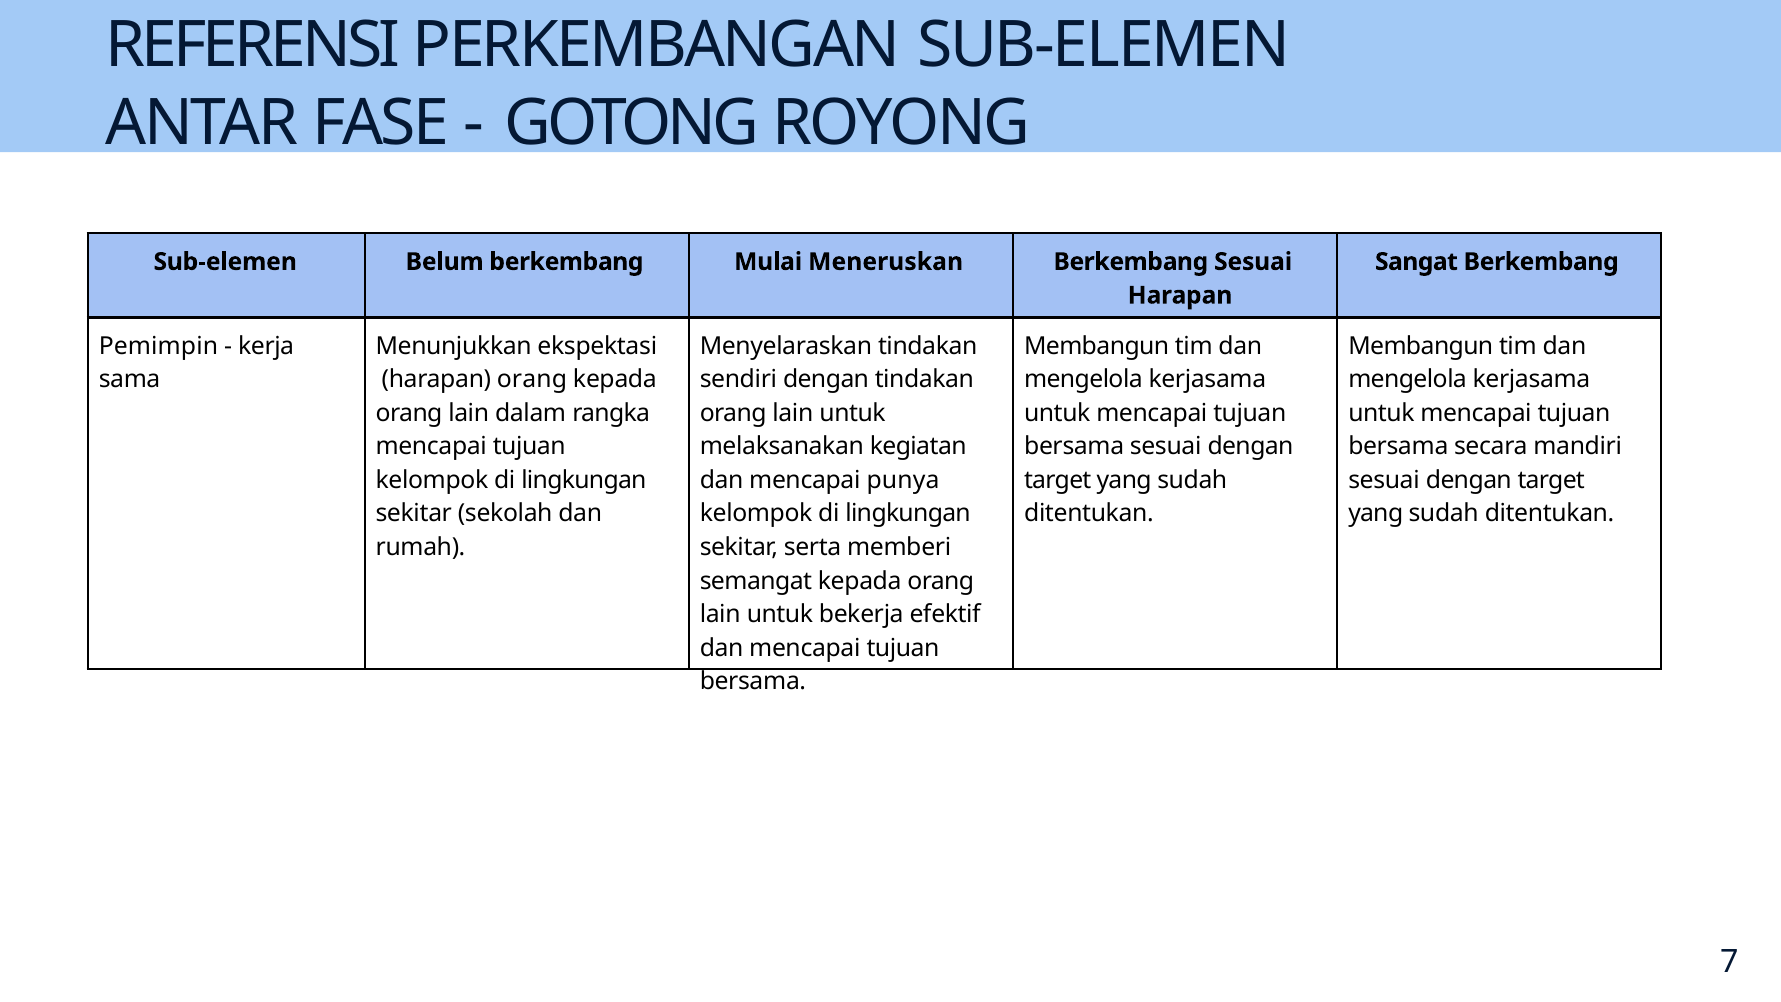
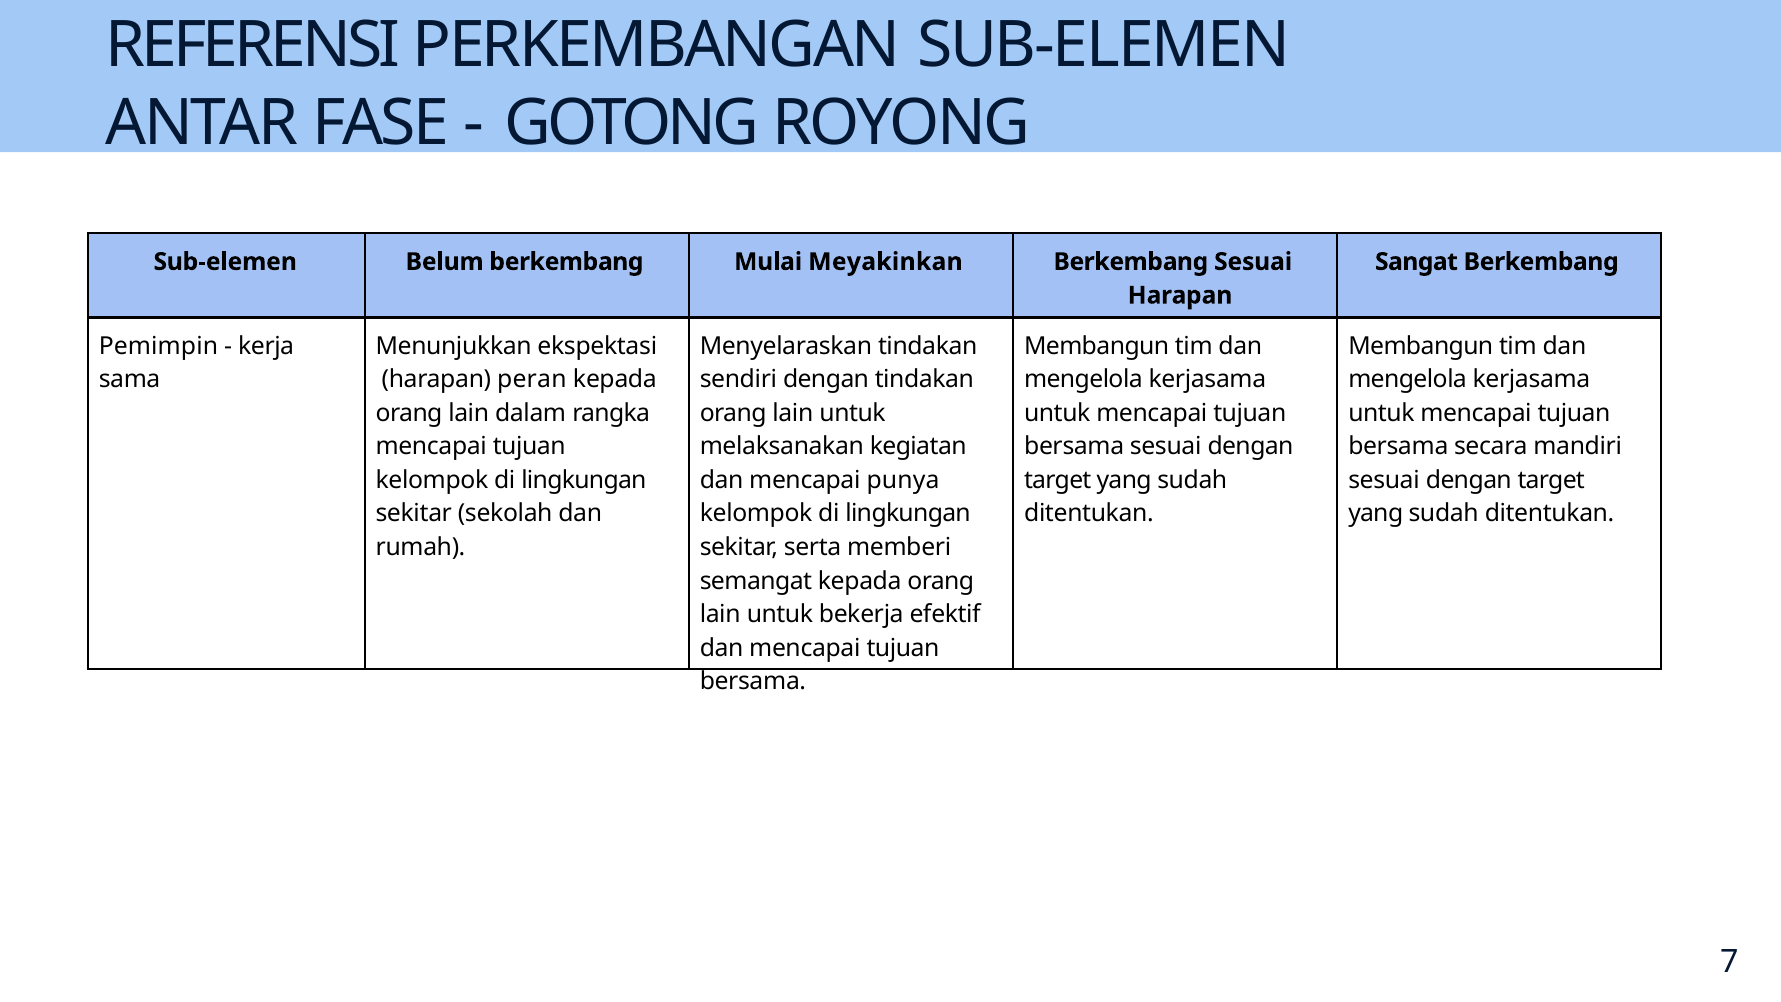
Meneruskan: Meneruskan -> Meyakinkan (885, 262)
harapan orang: orang -> peran (532, 379)
